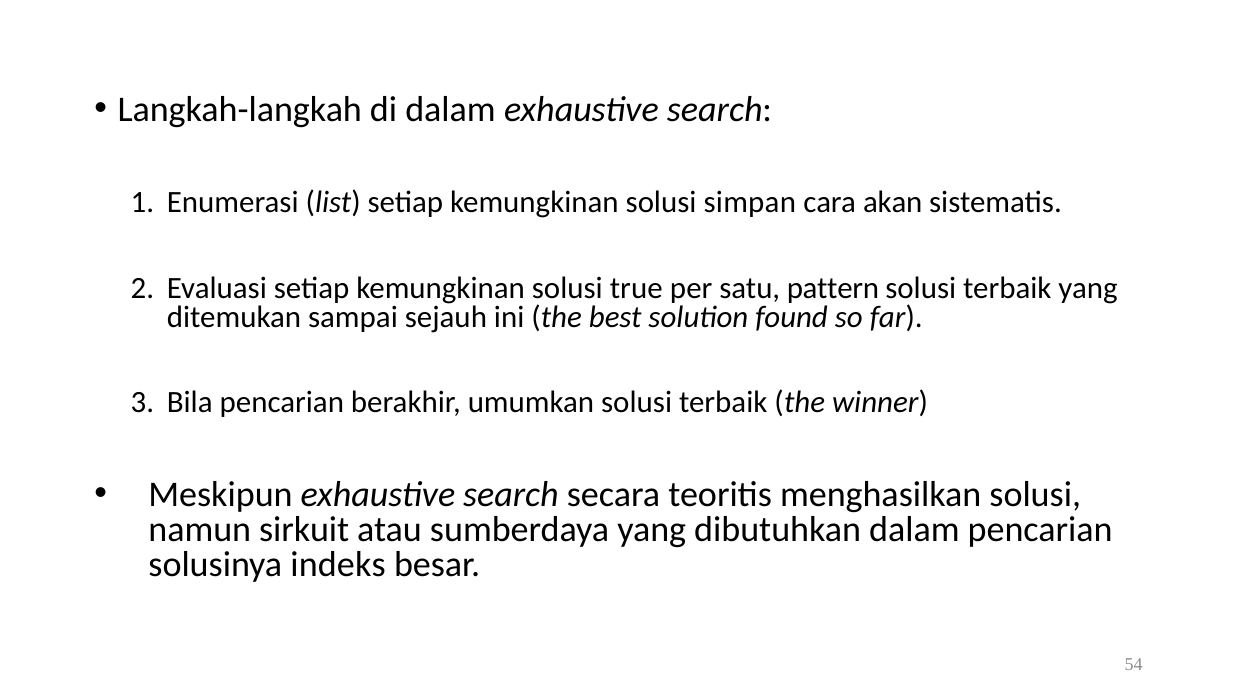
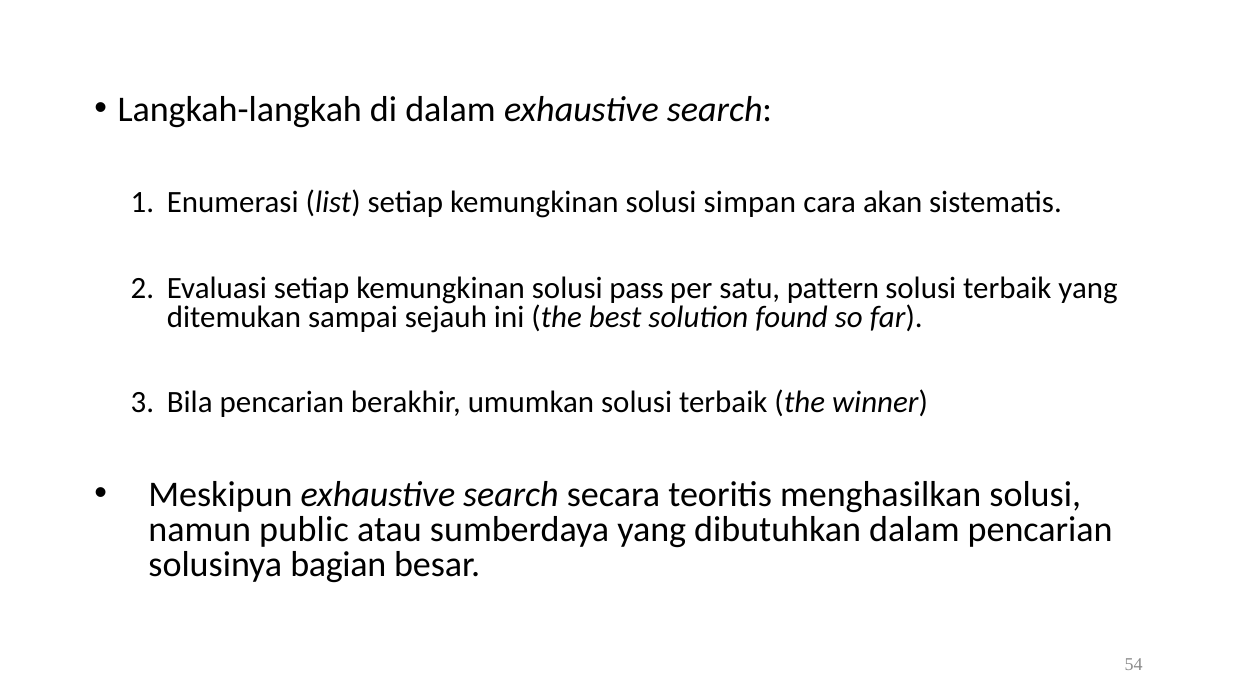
true: true -> pass (637, 288)
sirkuit: sirkuit -> public (304, 529)
indeks: indeks -> bagian (338, 564)
